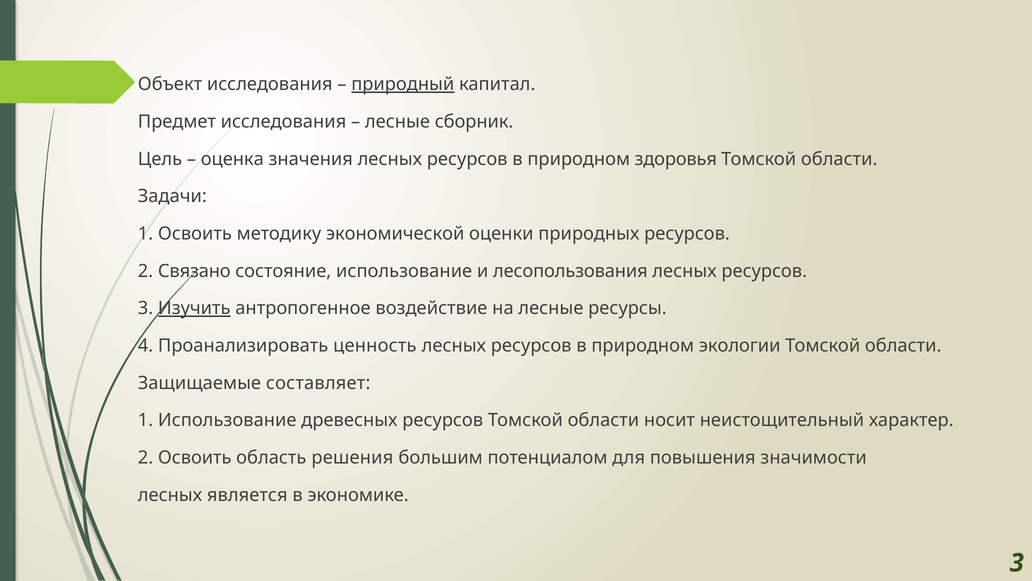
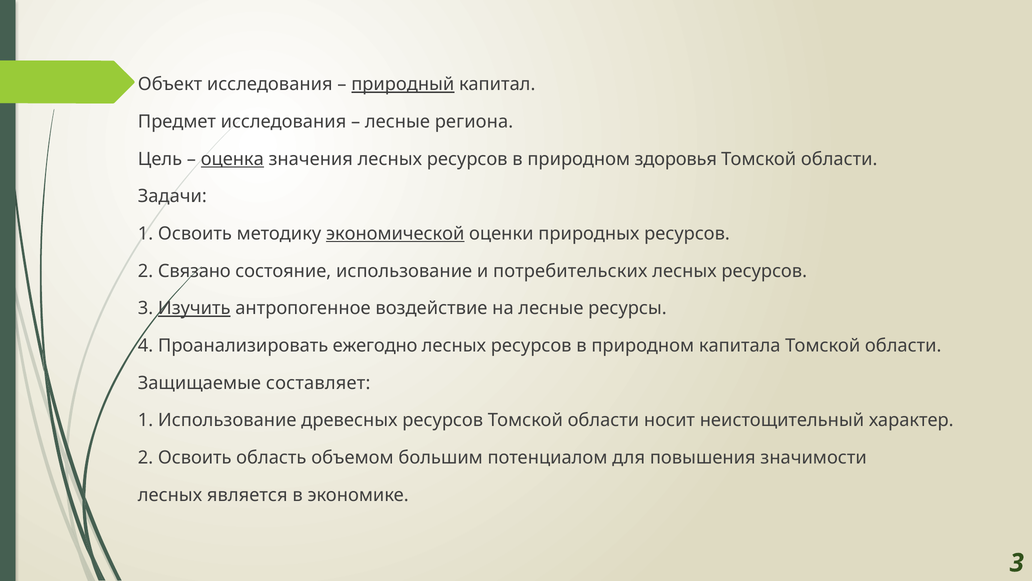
сборник: сборник -> региона (474, 122)
оценка underline: none -> present (232, 159)
экономической underline: none -> present (395, 234)
лесопользования: лесопользования -> потребительских (570, 271)
ценность: ценность -> ежегодно (375, 345)
экологии: экологии -> капитала (740, 345)
решения: решения -> объемом (352, 457)
